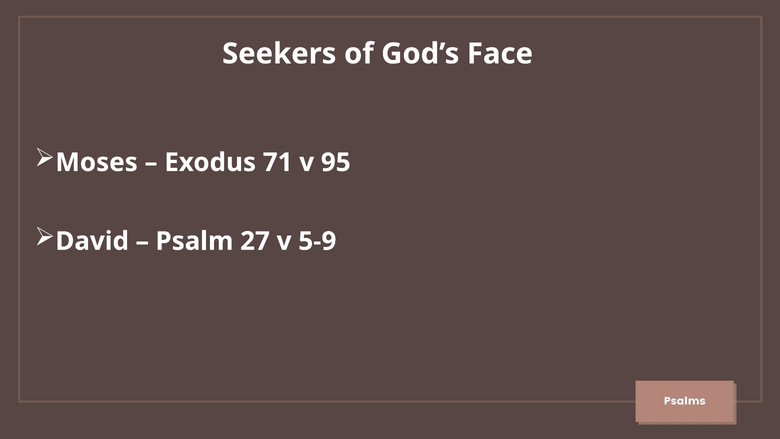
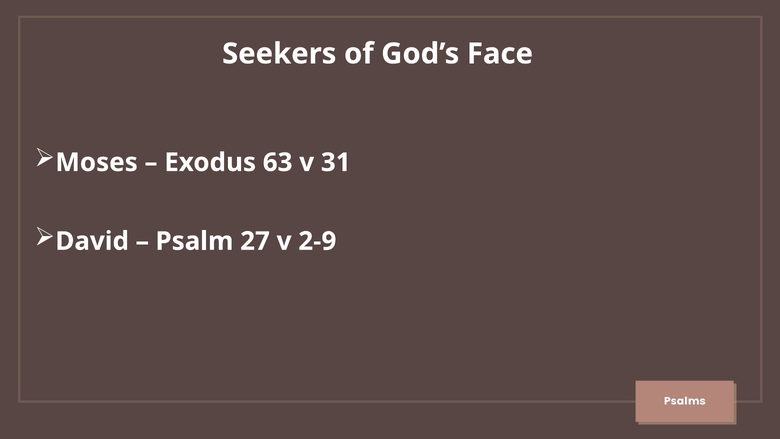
71: 71 -> 63 (278, 162)
95: 95 -> 31 (336, 162)
5-9: 5-9 -> 2-9 (317, 241)
